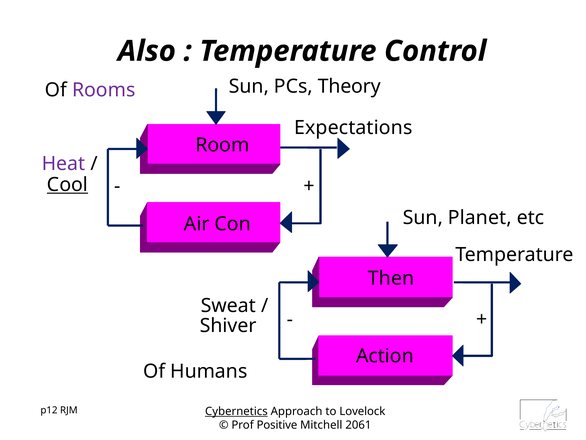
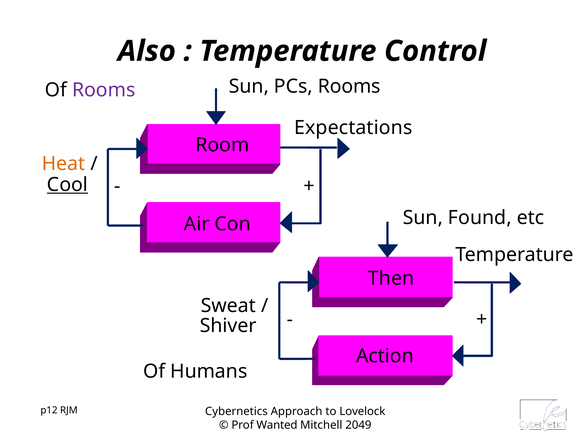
PCs Theory: Theory -> Rooms (349, 86)
Heat colour: purple -> orange (64, 164)
Planet: Planet -> Found (480, 217)
Cybernetics underline: present -> none (236, 411)
Positive: Positive -> Wanted (277, 425)
2061: 2061 -> 2049 (358, 425)
